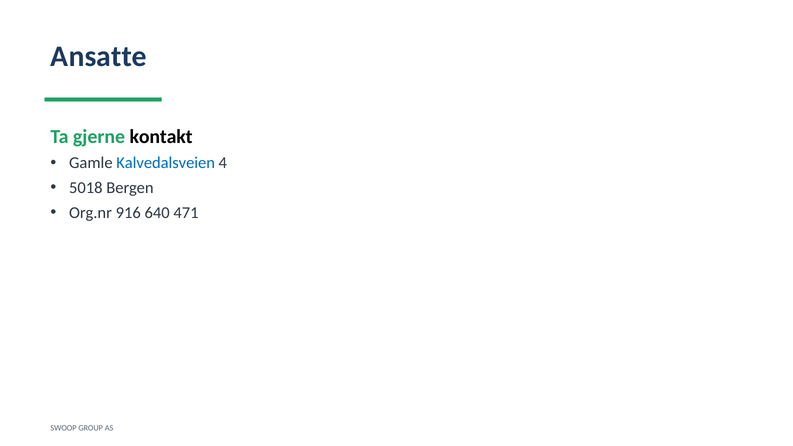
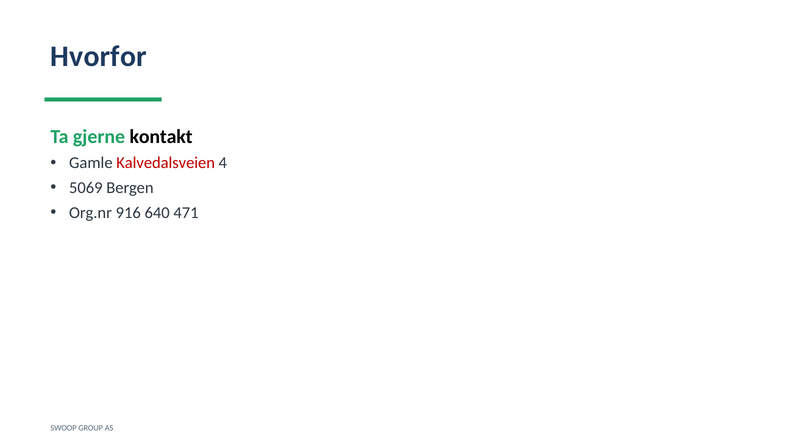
Ansatte: Ansatte -> Hvorfor (99, 57)
Kalvedalsveien colour: blue -> red (166, 163)
5018: 5018 -> 5069 (86, 188)
